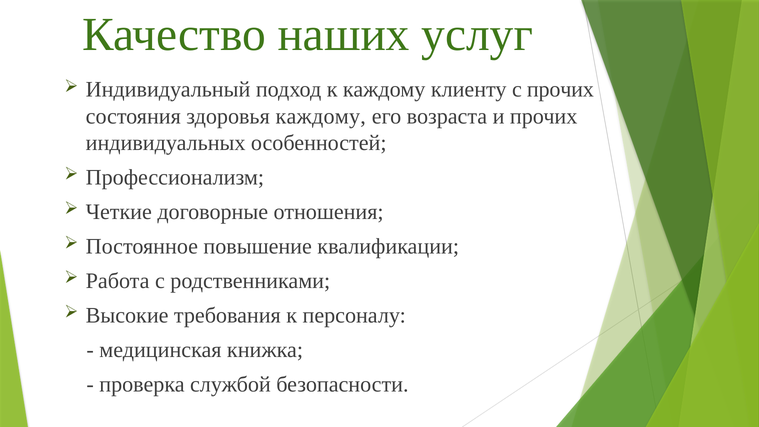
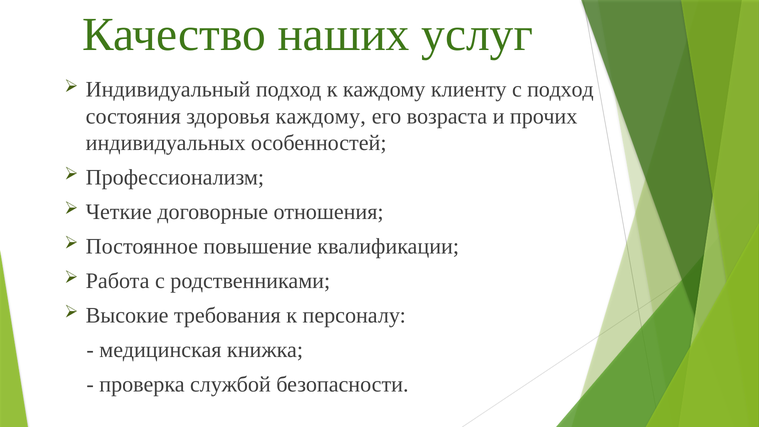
с прочих: прочих -> подход (560, 90)
